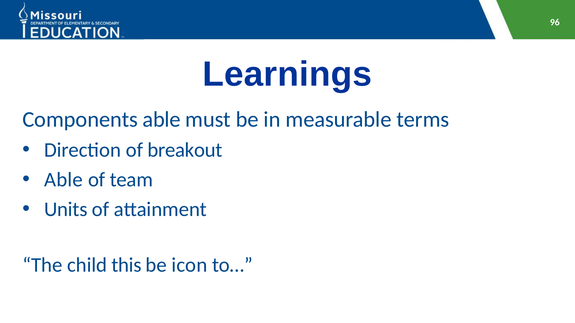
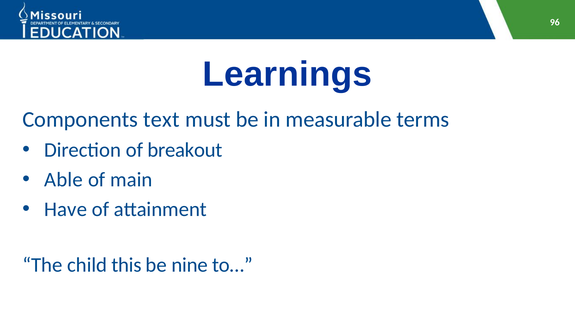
Components able: able -> text (161, 120)
team: team -> main (131, 180)
Units: Units -> Have (66, 210)
icon: icon -> nine (190, 265)
